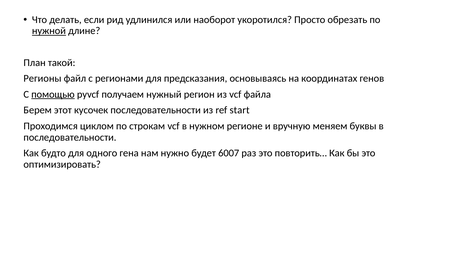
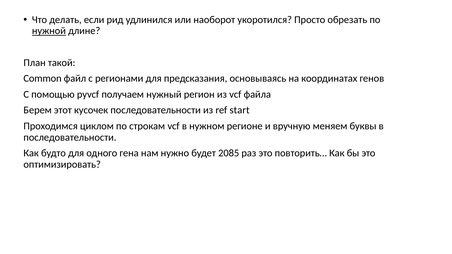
Регионы: Регионы -> Common (43, 79)
помощью underline: present -> none (53, 94)
6007: 6007 -> 2085 (229, 153)
